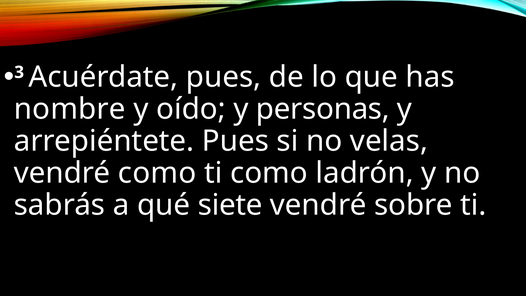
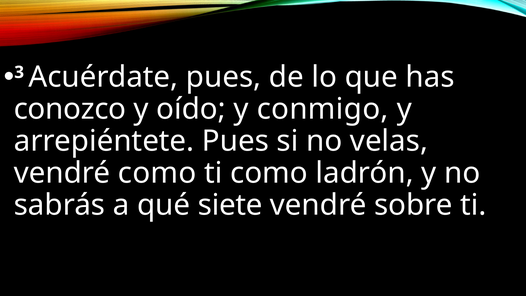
nombre: nombre -> conozco (70, 109)
personas: personas -> conmigo (323, 109)
